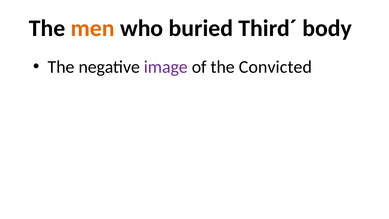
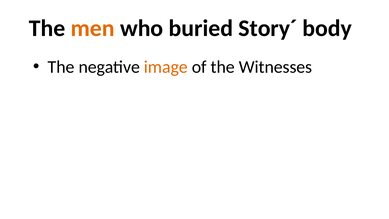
Third´: Third´ -> Story´ (268, 28)
image colour: purple -> orange (166, 67)
Convicted: Convicted -> Witnesses (276, 67)
